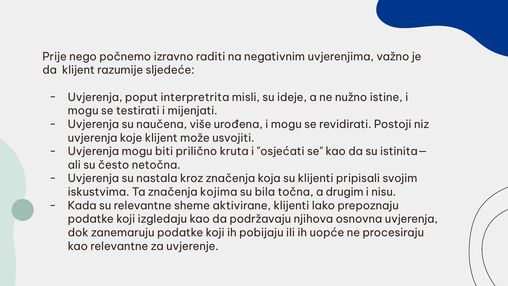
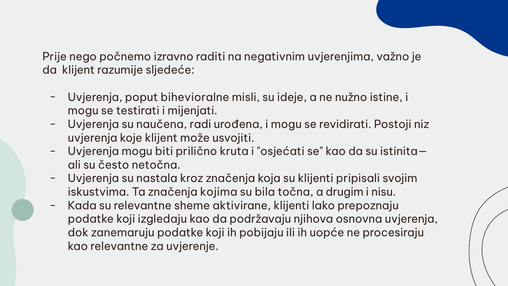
interpretrita: interpretrita -> bihevioralne (195, 97)
više: više -> radi (200, 124)
